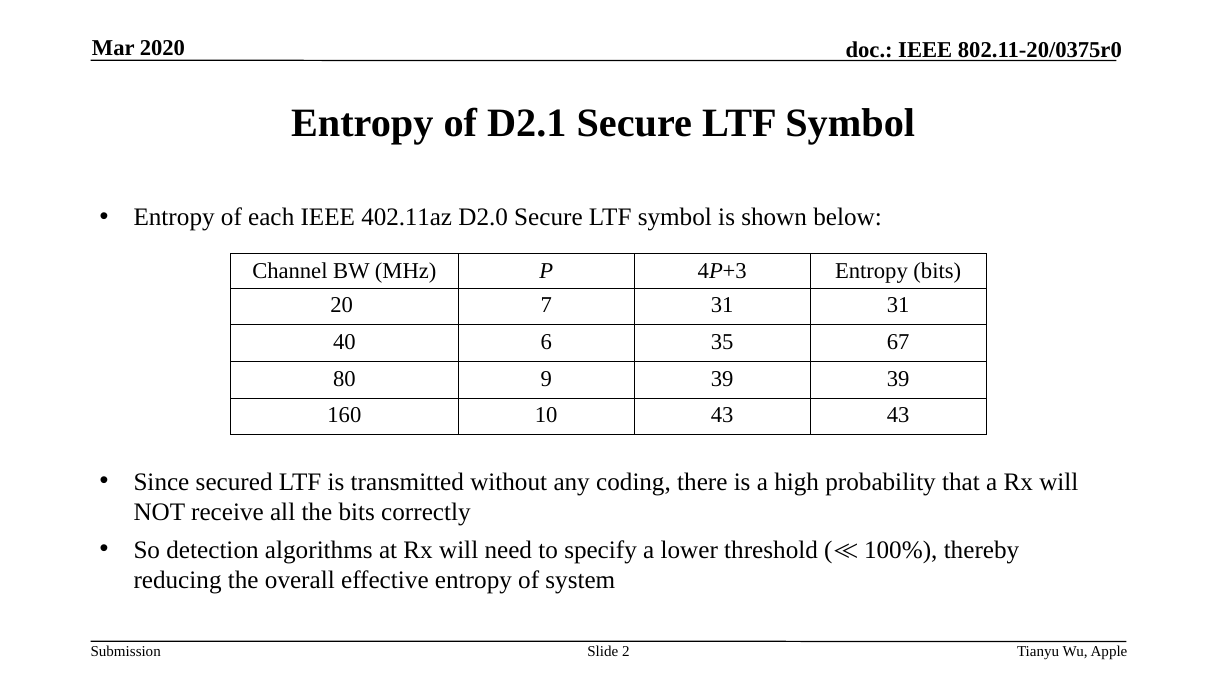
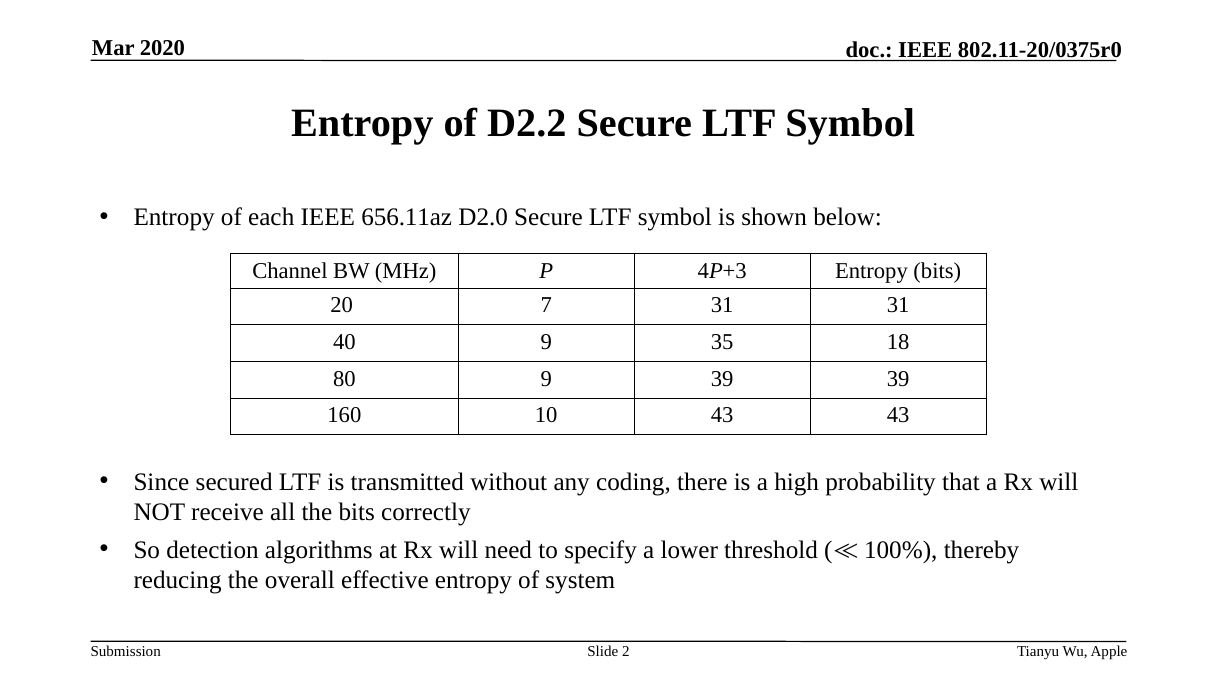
D2.1: D2.1 -> D2.2 (527, 123)
402.11az: 402.11az -> 656.11az (407, 218)
40 6: 6 -> 9 (546, 342)
67: 67 -> 18 (898, 342)
